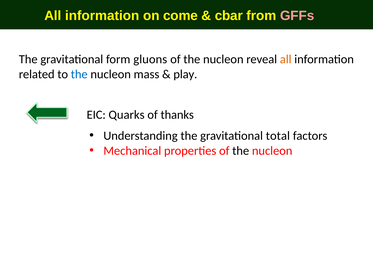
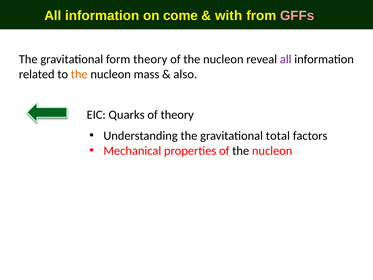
cbar: cbar -> with (229, 16)
form gluons: gluons -> theory (150, 59)
all colour: orange -> purple (286, 59)
the colour: blue -> orange (79, 74)
play: play -> also (185, 74)
of thanks: thanks -> theory (177, 115)
